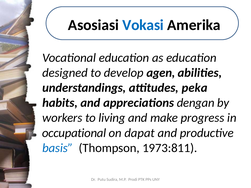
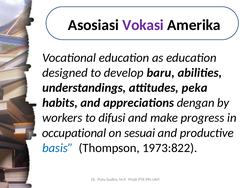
Vokasi colour: blue -> purple (143, 25)
agen: agen -> baru (161, 73)
living: living -> difusi (112, 118)
dapat: dapat -> sesuai (140, 133)
1973:811: 1973:811 -> 1973:822 (170, 148)
